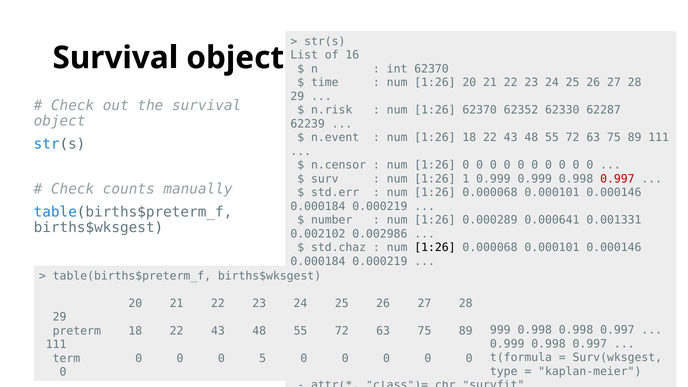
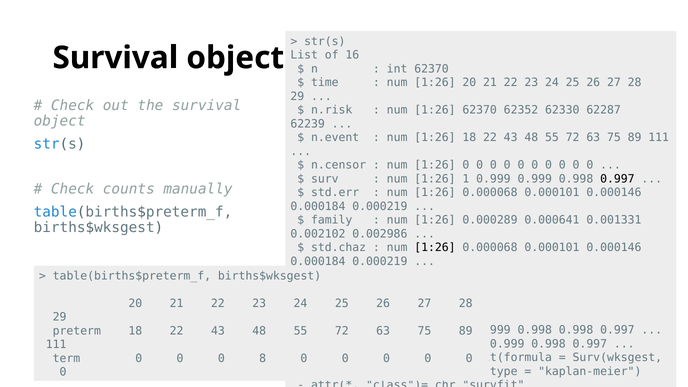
0.997 colour: red -> black (617, 179)
number: number -> family (332, 220)
5: 5 -> 8 (263, 358)
